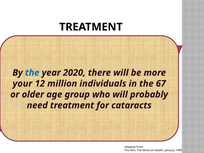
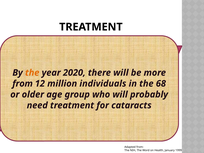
the colour: blue -> orange (32, 73)
your: your -> from (23, 84)
67: 67 -> 68 (161, 84)
